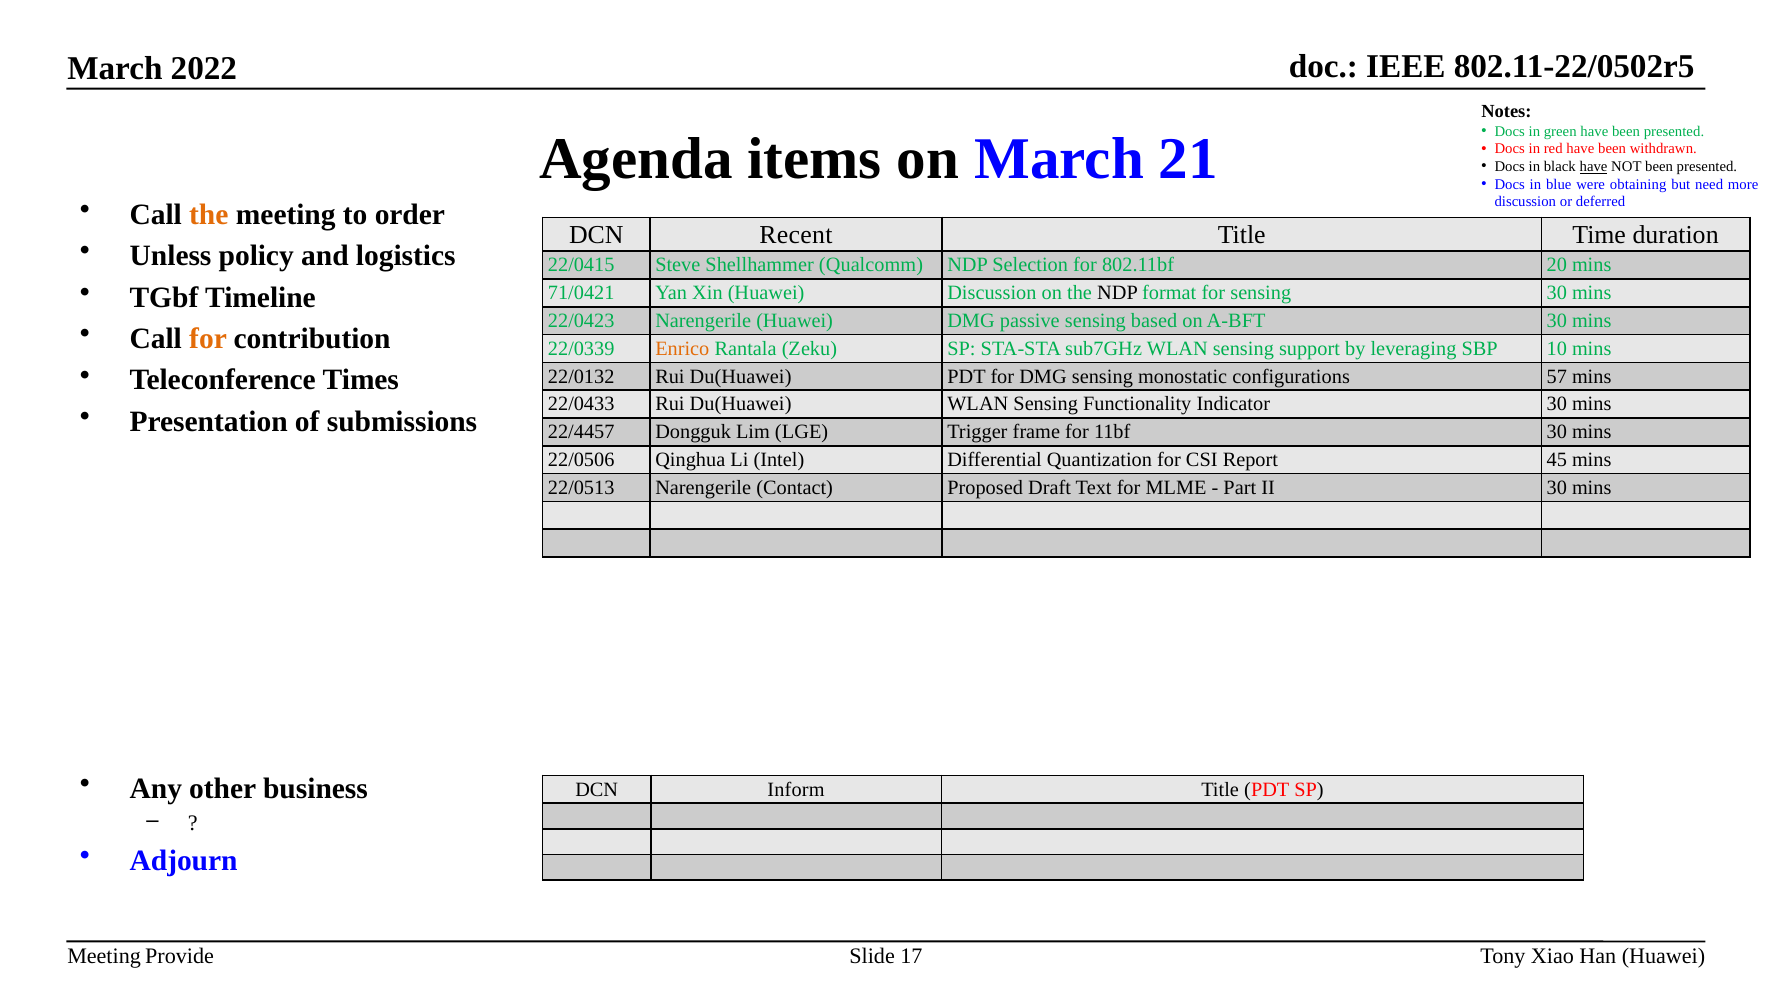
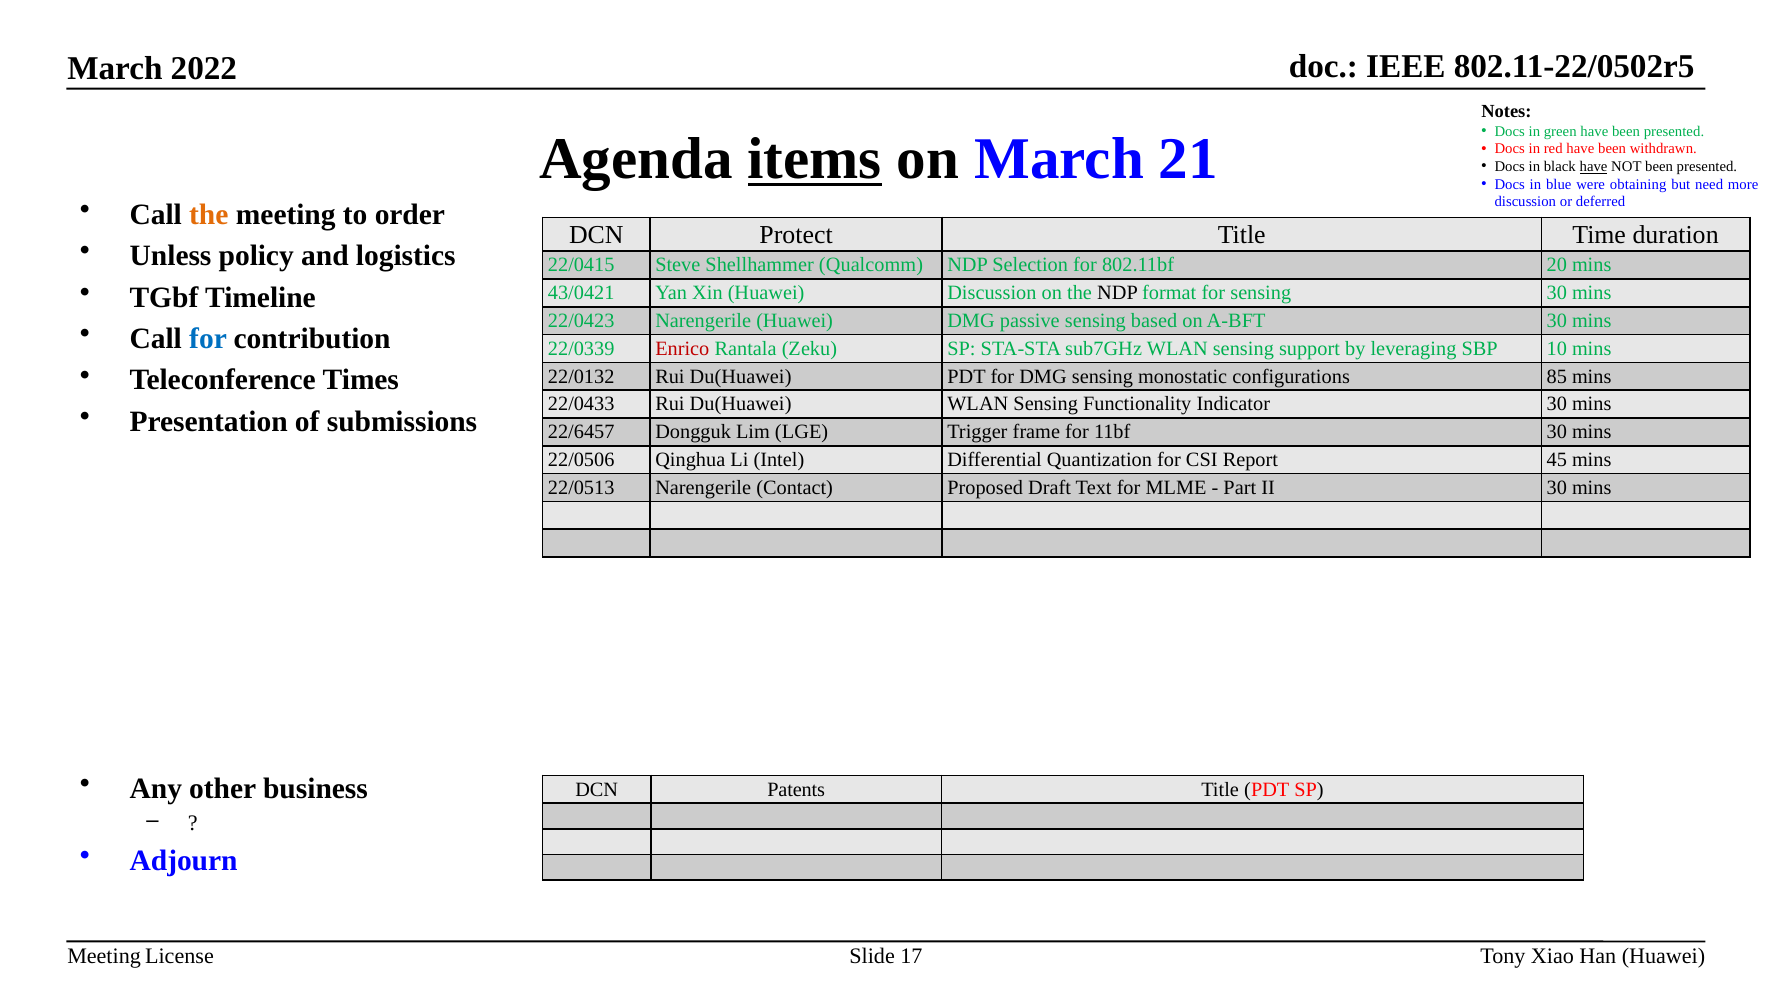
items underline: none -> present (815, 159)
Recent: Recent -> Protect (796, 234)
71/0421: 71/0421 -> 43/0421 (581, 293)
for colour: orange -> blue (208, 339)
Enrico colour: orange -> red (682, 349)
57: 57 -> 85 (1557, 376)
22/4457: 22/4457 -> 22/6457 (581, 432)
Inform: Inform -> Patents (796, 789)
Provide: Provide -> License (179, 956)
